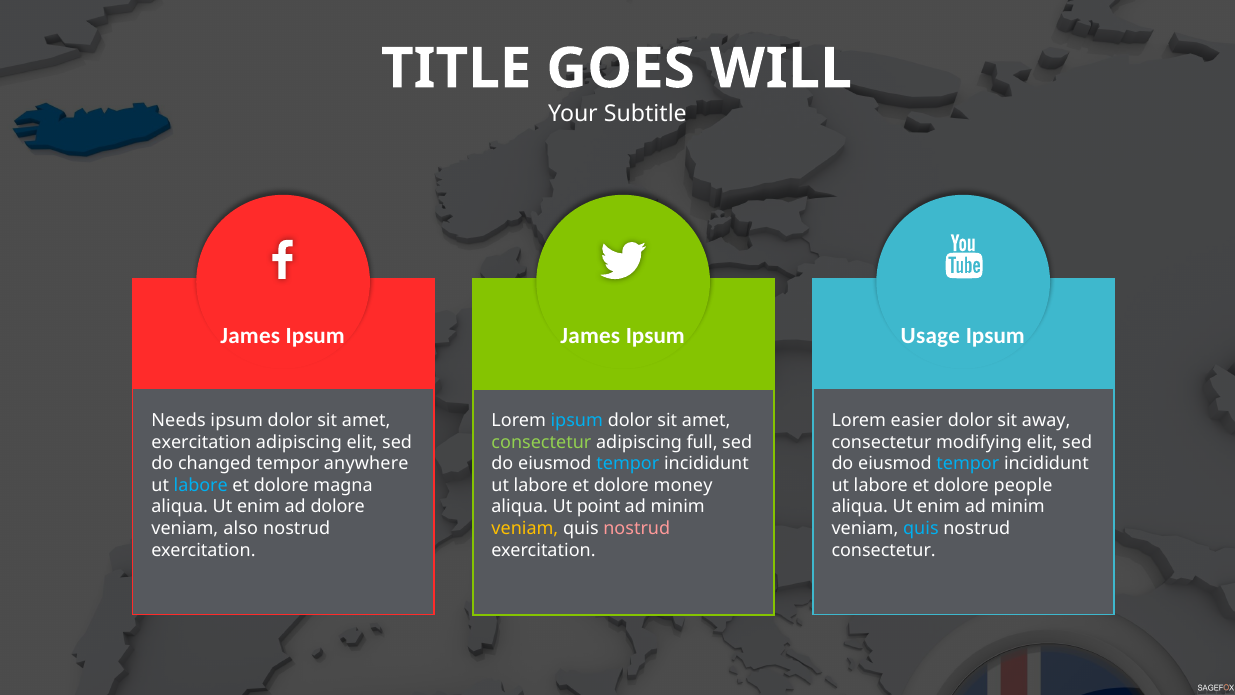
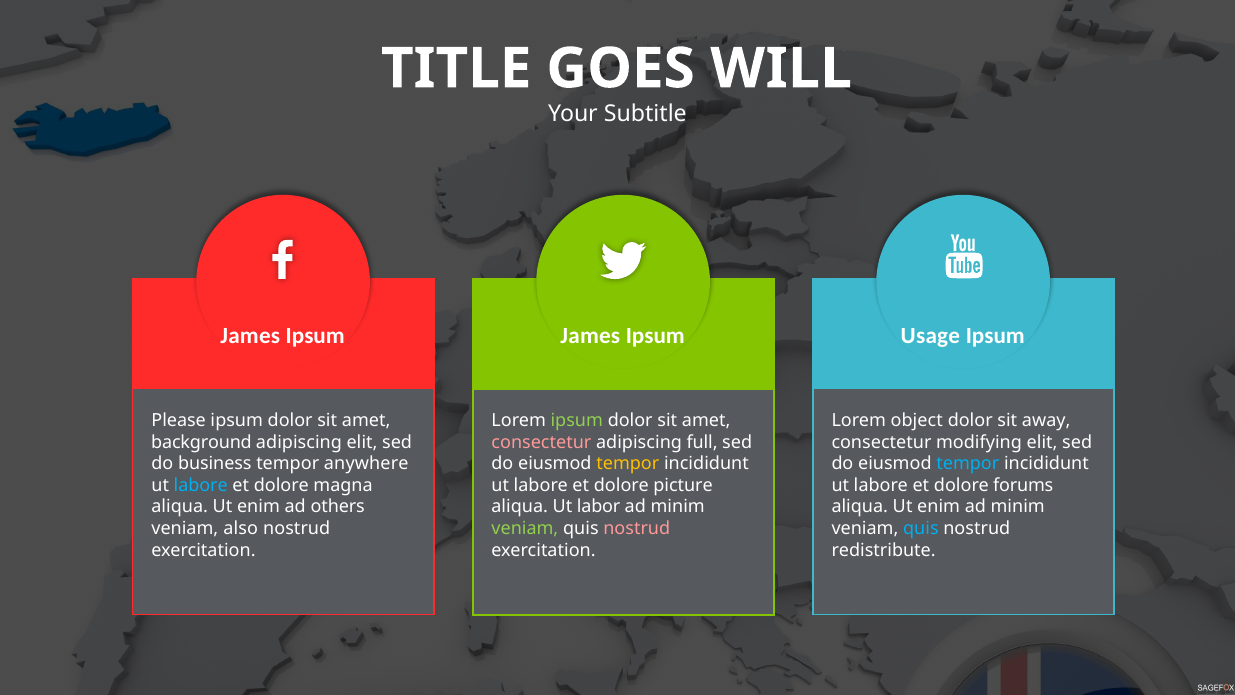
Needs: Needs -> Please (179, 420)
ipsum colour: light blue -> light green (577, 420)
easier: easier -> object (917, 420)
exercitation: exercitation -> background (201, 442)
consectetur colour: light green -> pink (541, 442)
changed: changed -> business (215, 463)
tempor colour: light blue -> yellow (628, 463)
money: money -> picture (683, 485)
people: people -> forums (1023, 485)
ad dolore: dolore -> others (338, 507)
point: point -> labor (599, 507)
veniam colour: yellow -> light green (525, 528)
consectetur: consectetur -> redistribute (884, 550)
